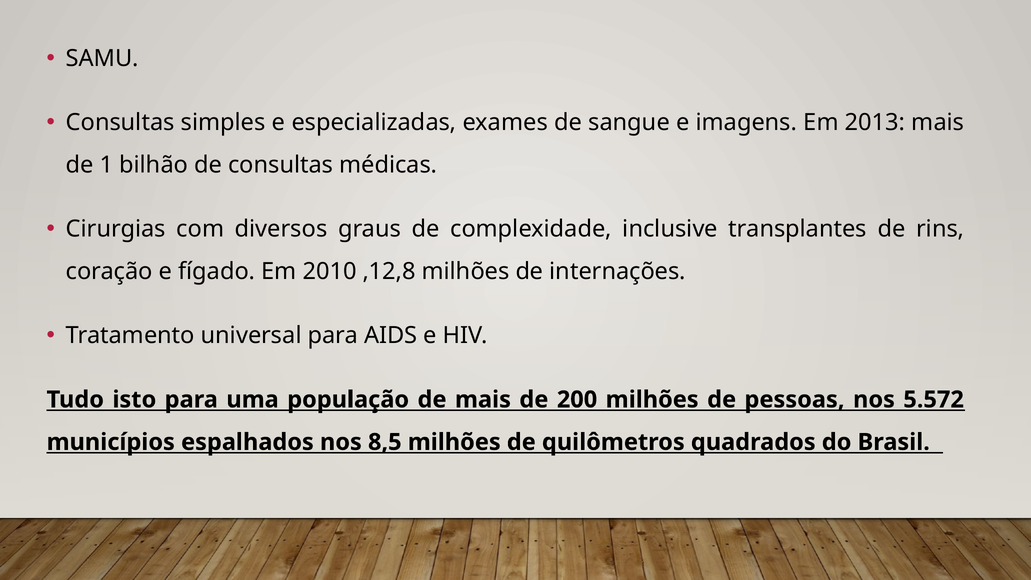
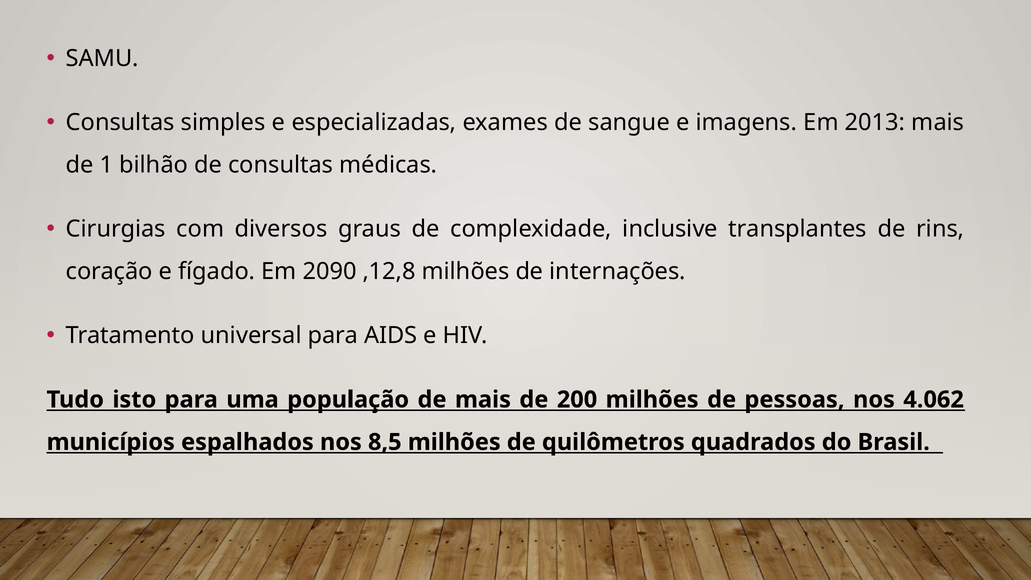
2010: 2010 -> 2090 (330, 272)
5.572: 5.572 -> 4.062 (934, 400)
